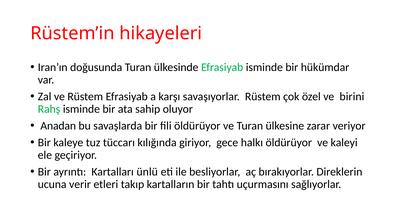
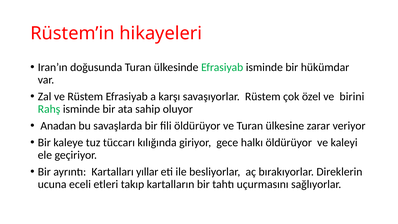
ünlü: ünlü -> yıllar (147, 172)
verir: verir -> eceli (80, 184)
